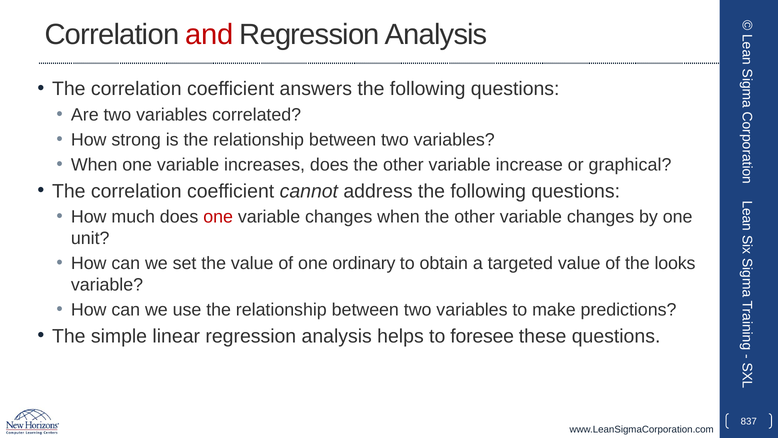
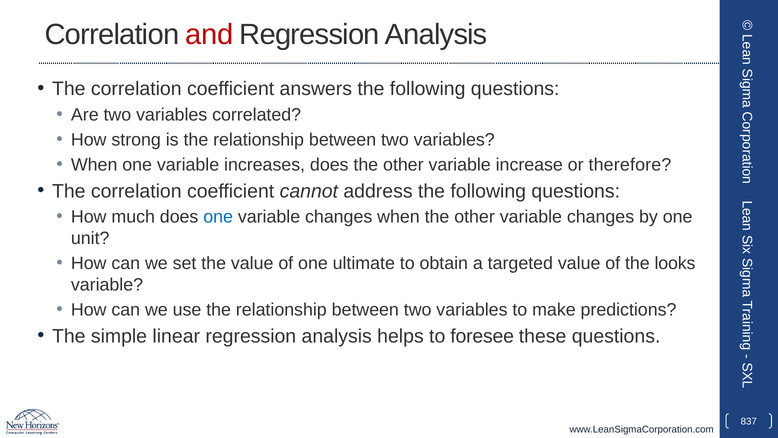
graphical: graphical -> therefore (630, 165)
one colour: red -> blue (218, 217)
ordinary: ordinary -> ultimate (364, 263)
